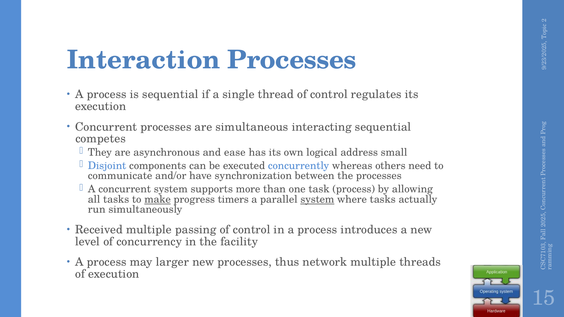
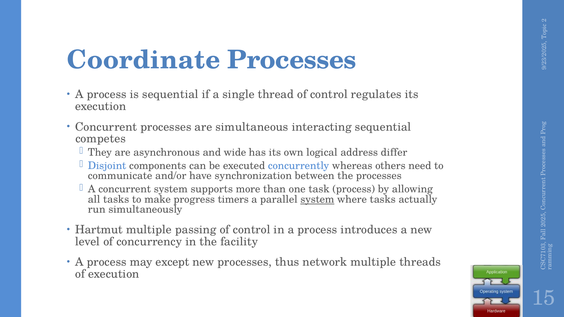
Interaction: Interaction -> Coordinate (143, 60)
ease: ease -> wide (235, 152)
small: small -> differ (394, 152)
make underline: present -> none (158, 199)
Received: Received -> Hartmut (99, 230)
larger: larger -> except (173, 262)
